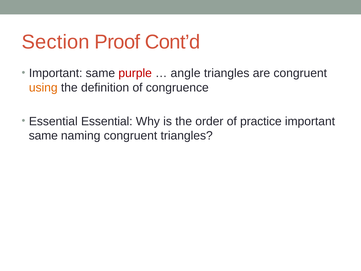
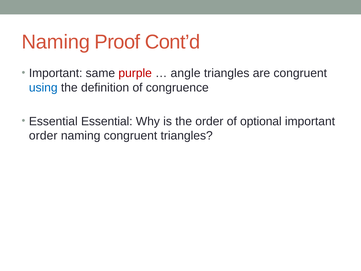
Section: Section -> Naming (56, 42)
using colour: orange -> blue (43, 87)
practice: practice -> optional (261, 121)
same: same -> order (43, 136)
